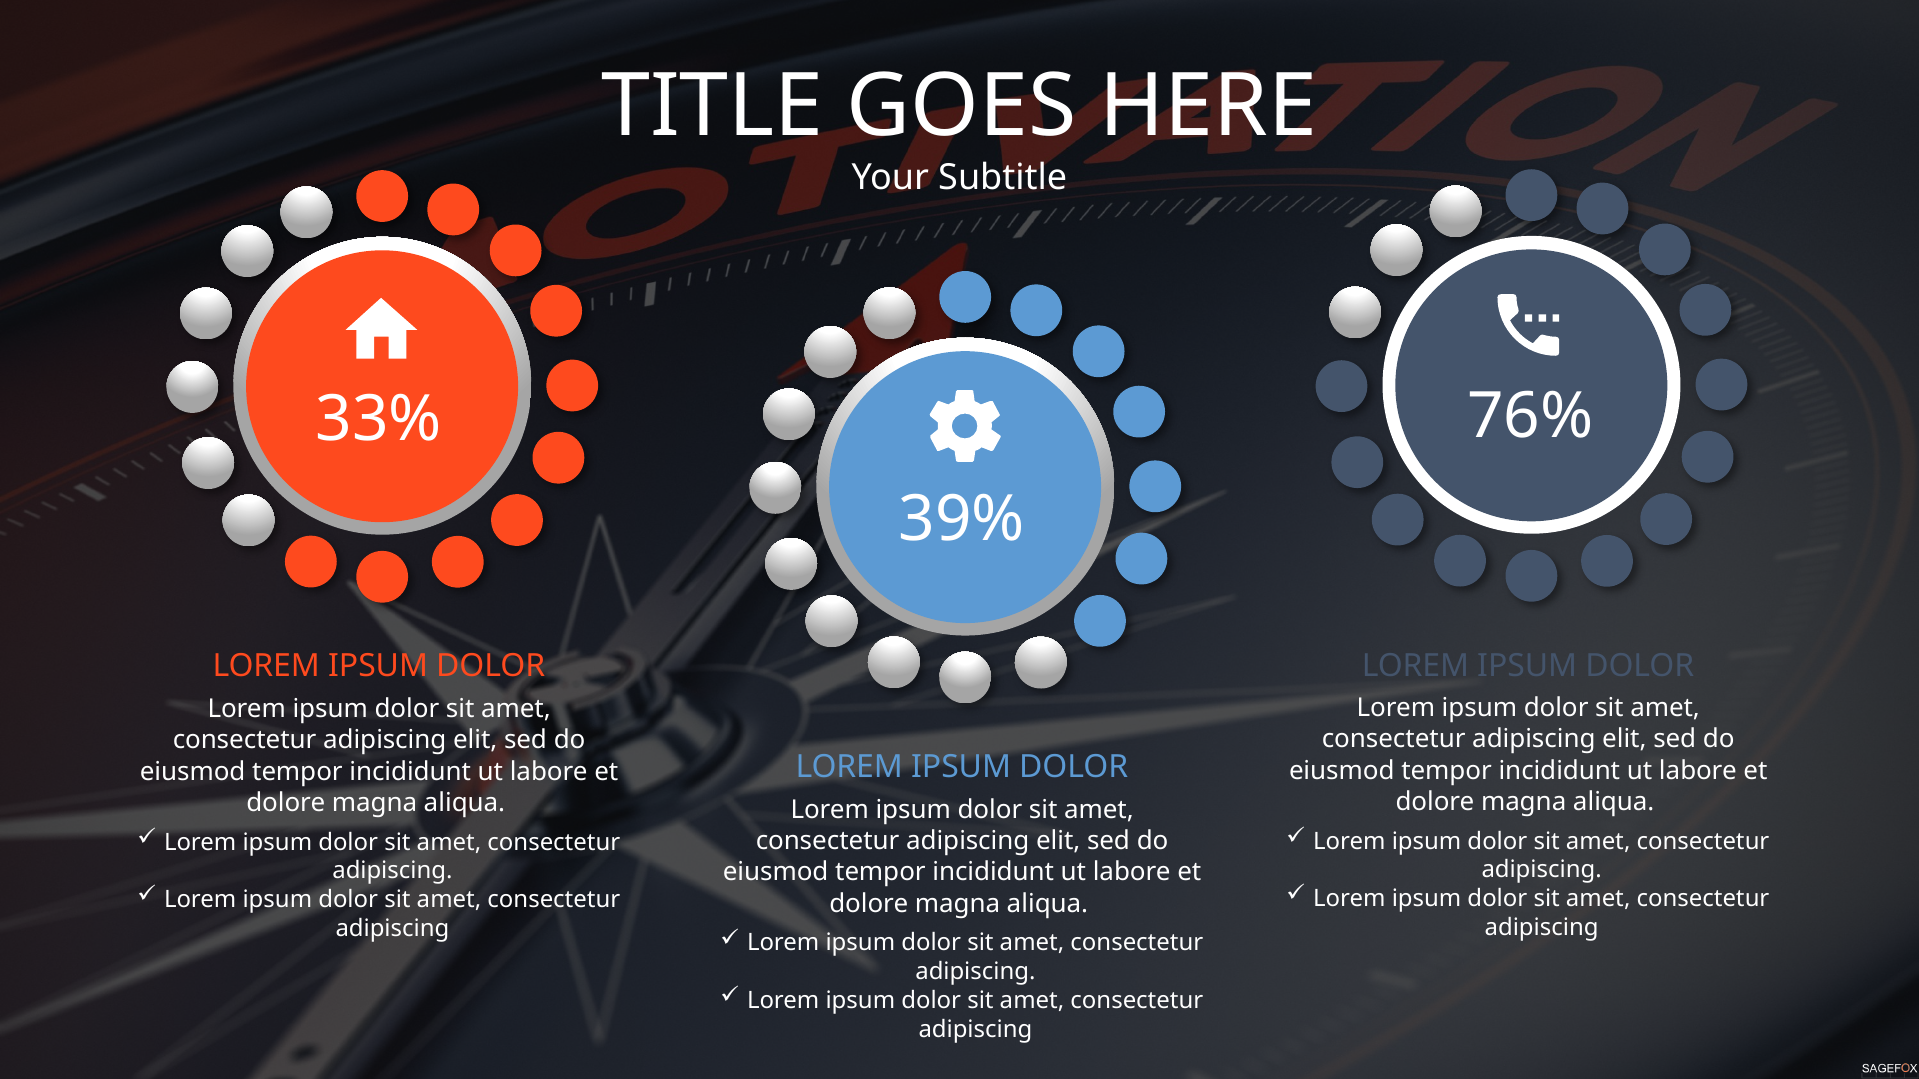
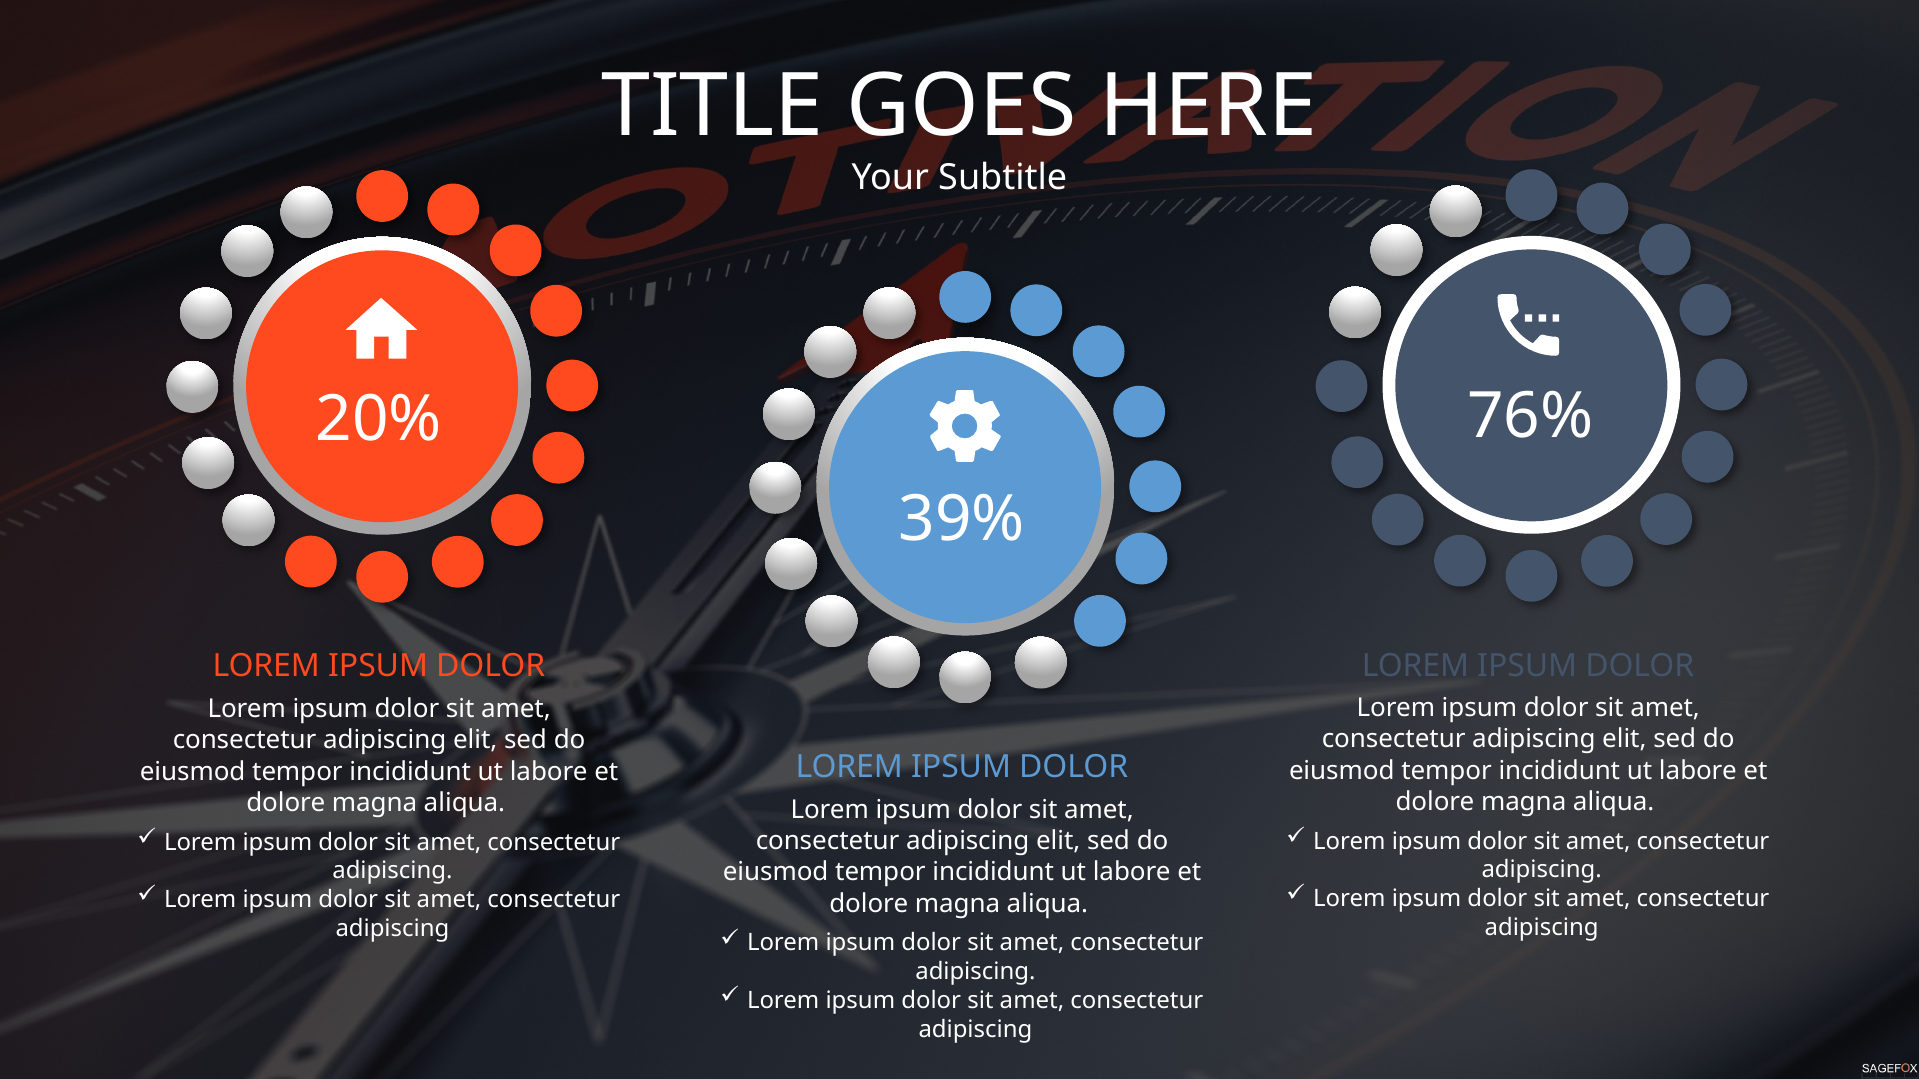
33%: 33% -> 20% (379, 420)
